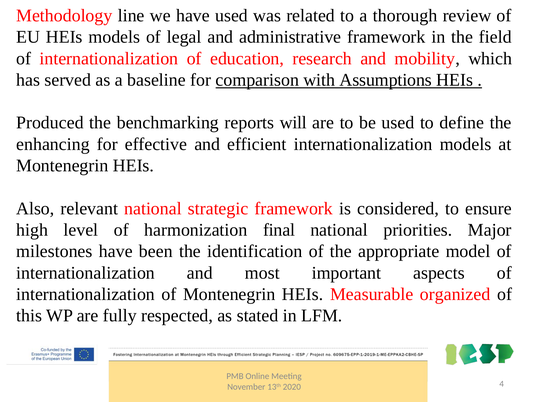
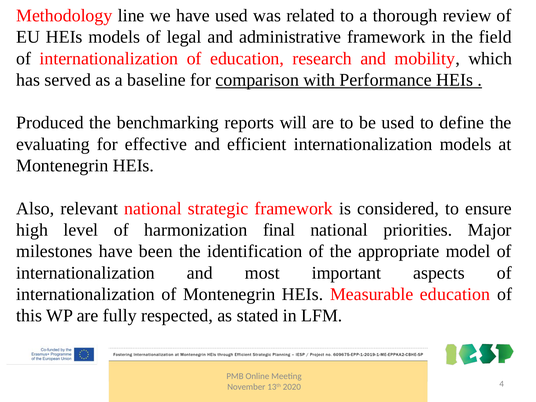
Assumptions: Assumptions -> Performance (386, 80)
enhancing: enhancing -> evaluating (53, 144)
Measurable organized: organized -> education (455, 294)
